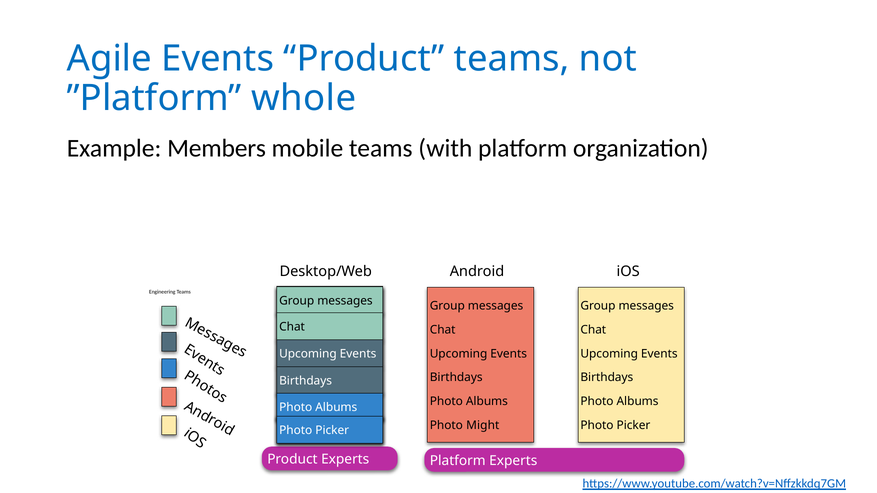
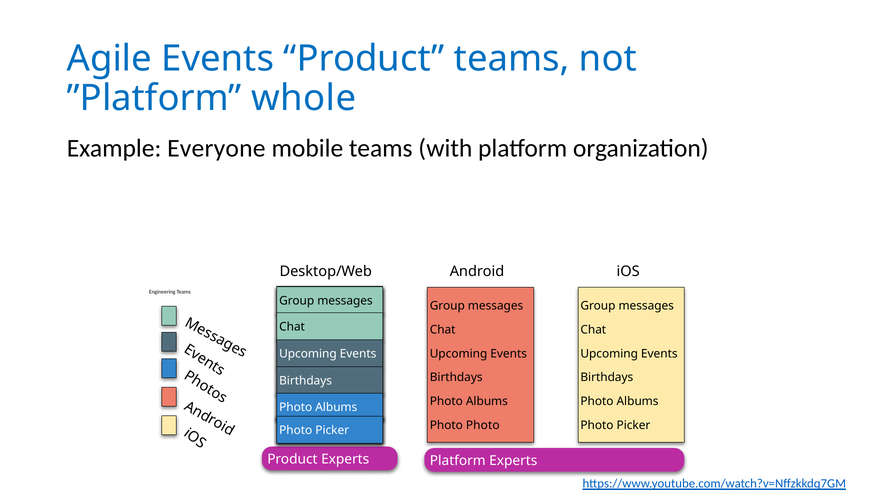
Members: Members -> Everyone (216, 148)
Photo Might: Might -> Photo (483, 425)
